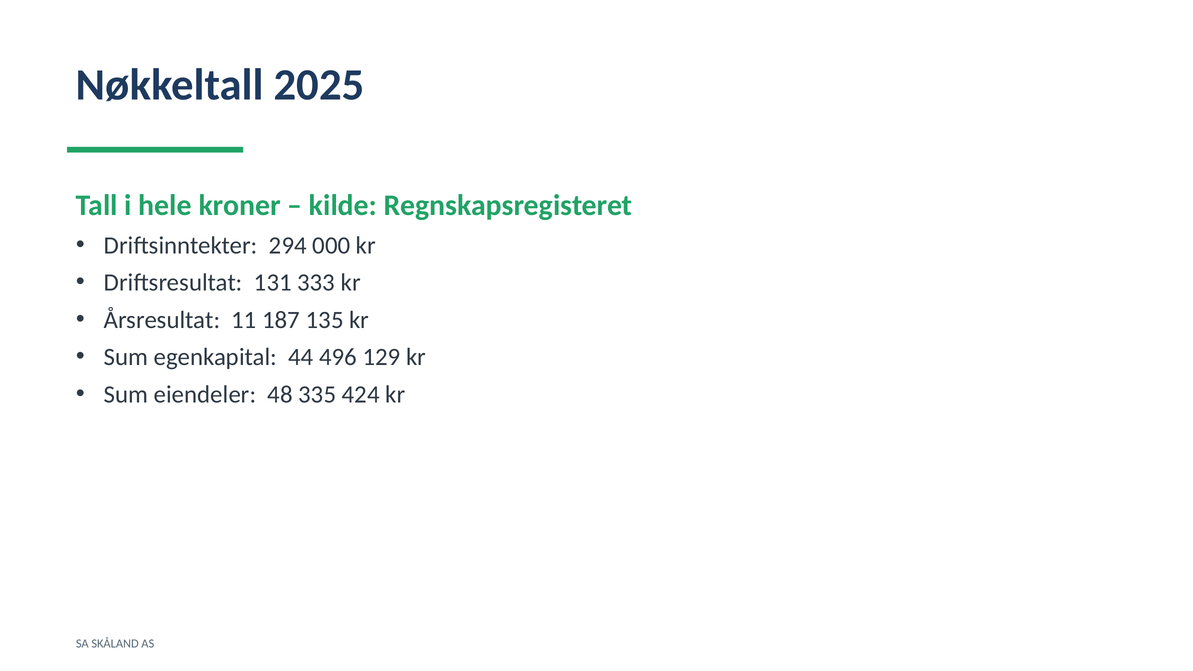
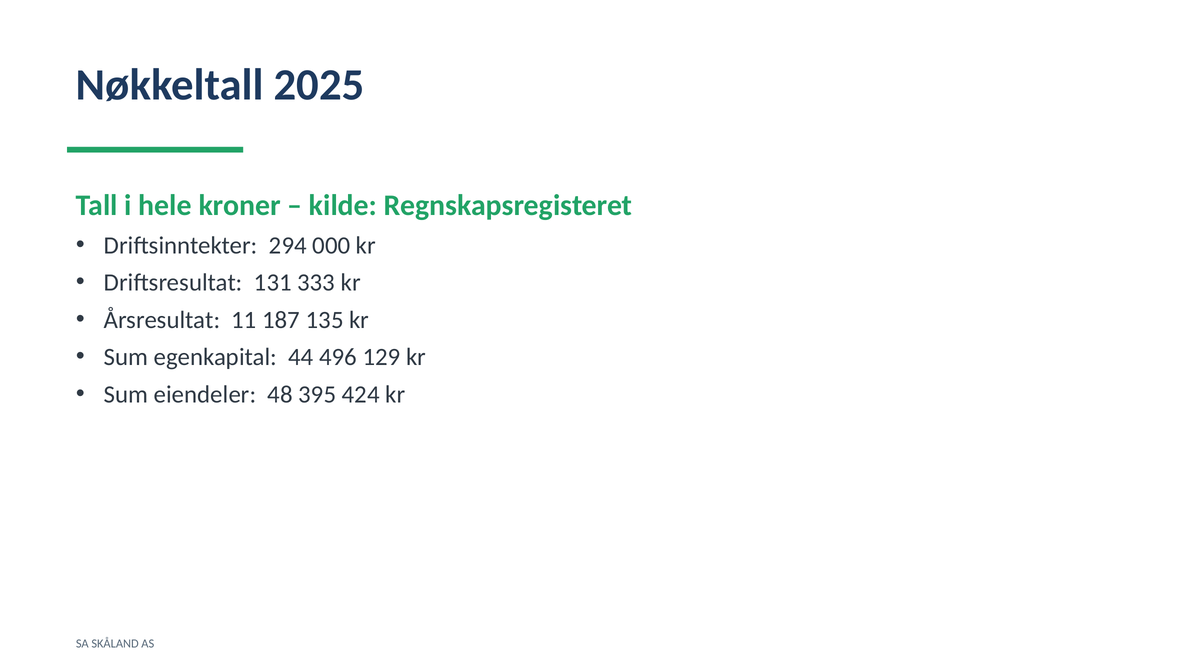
335: 335 -> 395 (317, 395)
